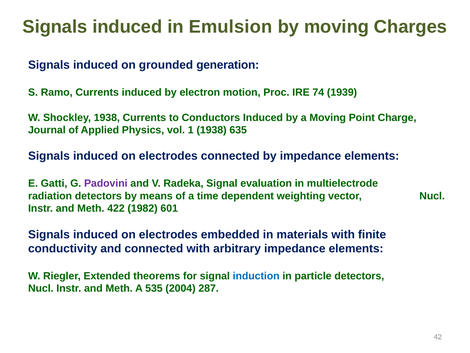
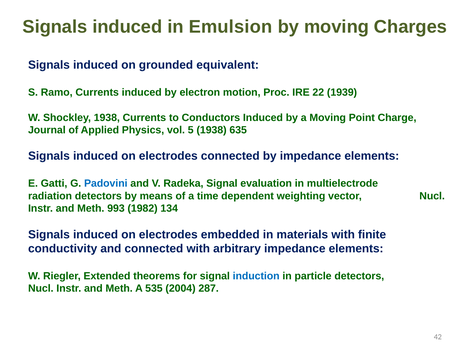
generation: generation -> equivalent (228, 65)
74: 74 -> 22 (318, 92)
1: 1 -> 5 (191, 130)
Padovini colour: purple -> blue (106, 183)
422: 422 -> 993 (116, 208)
601: 601 -> 134 (169, 208)
